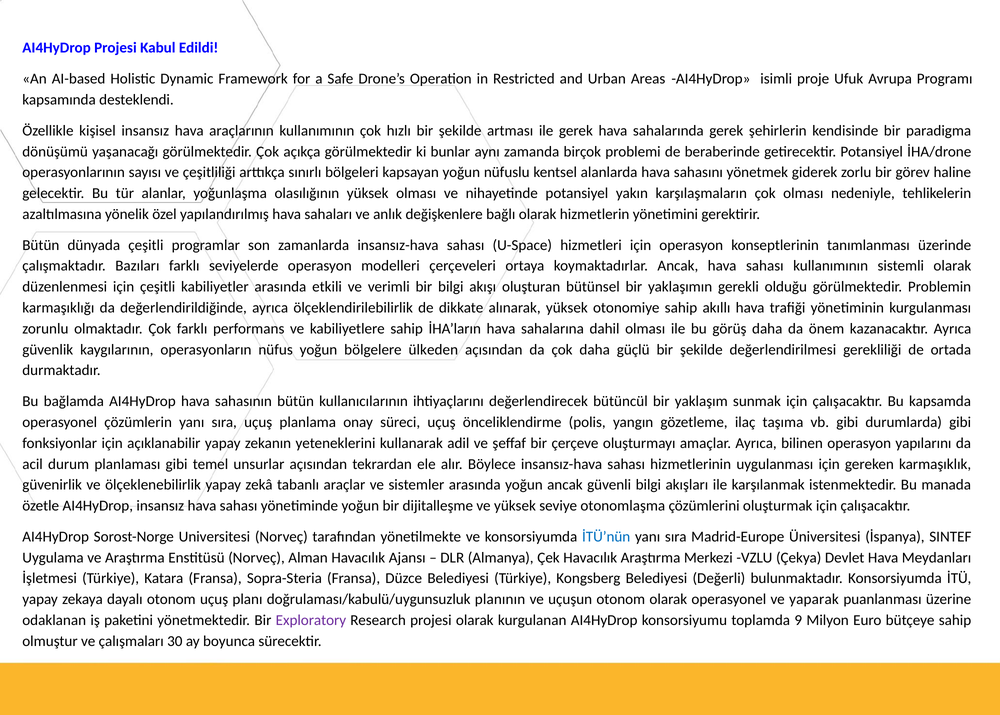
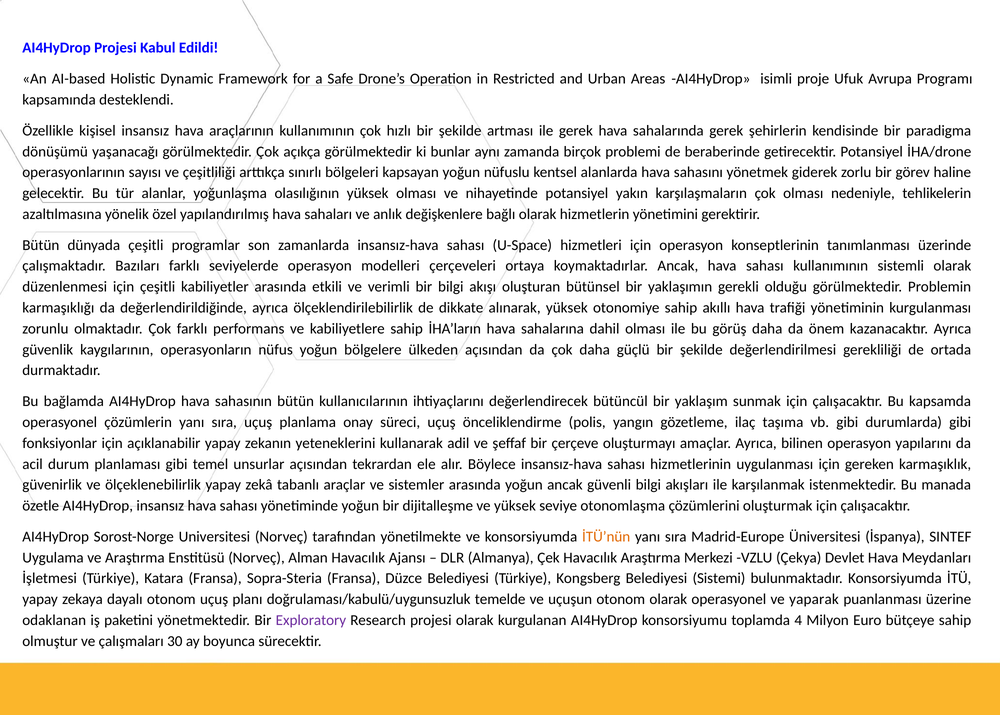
İTÜ’nün colour: blue -> orange (606, 536)
Değerli: Değerli -> Sistemi (719, 578)
planının: planının -> temelde (500, 599)
9: 9 -> 4 (798, 620)
